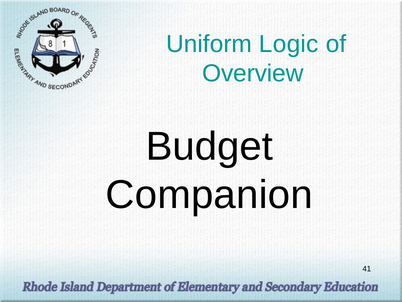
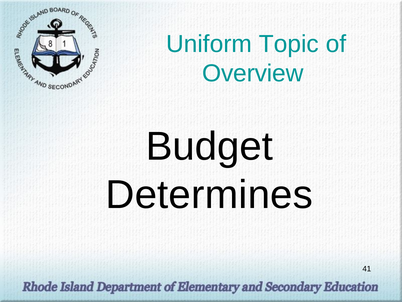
Logic: Logic -> Topic (289, 44)
Companion: Companion -> Determines (209, 194)
